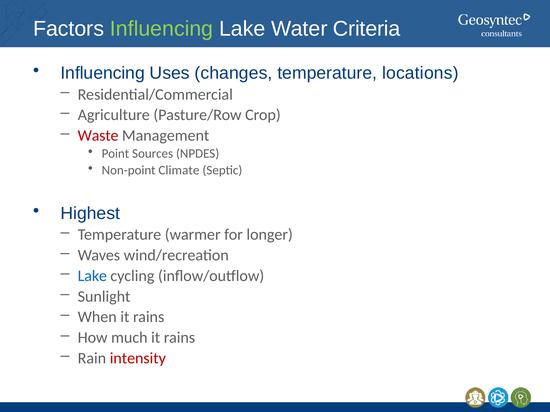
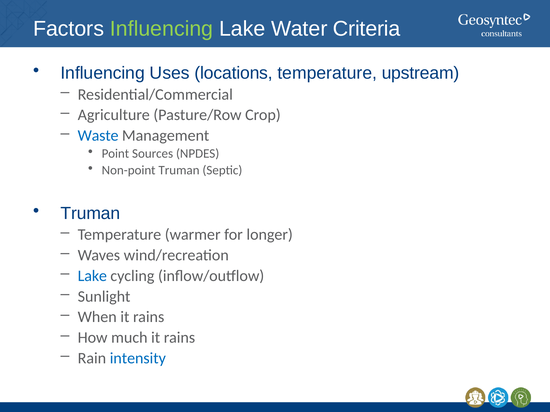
changes: changes -> locations (234, 73)
locations: locations -> upstream (421, 73)
Waste colour: red -> blue (98, 136)
Non-point Climate: Climate -> Truman (179, 171)
Highest: Highest -> Truman (90, 214)
intensity colour: red -> blue (138, 359)
